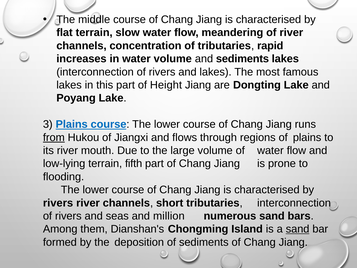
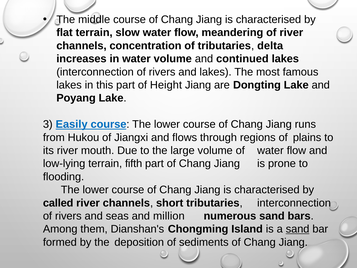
rapid: rapid -> delta (270, 46)
and sediments: sediments -> continued (242, 59)
3 Plains: Plains -> Easily (72, 124)
from underline: present -> none (54, 137)
rivers: rivers -> called (58, 203)
